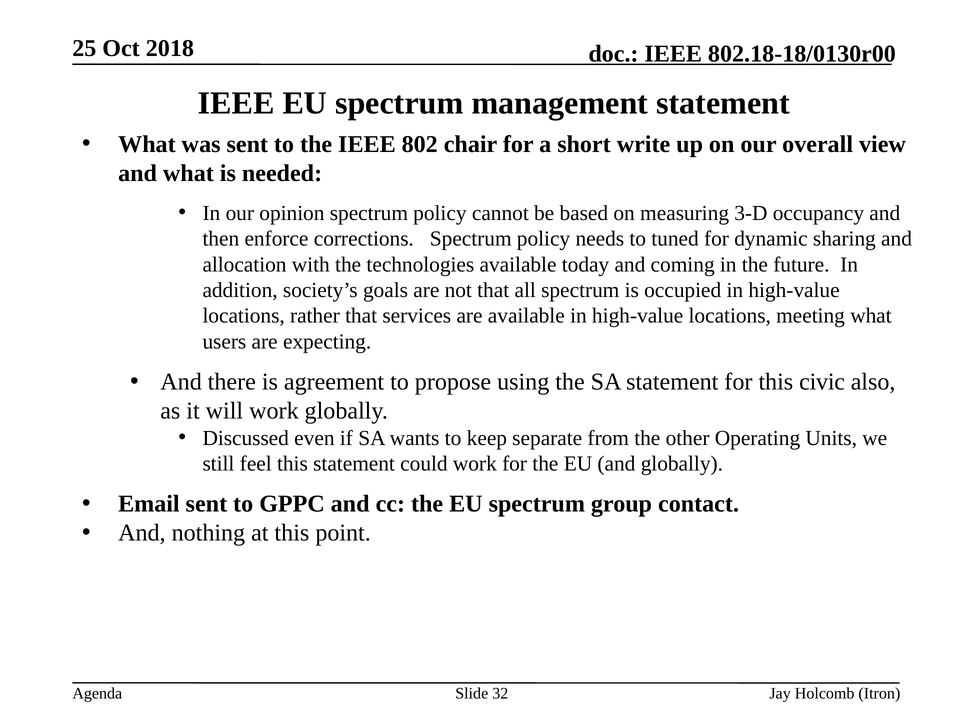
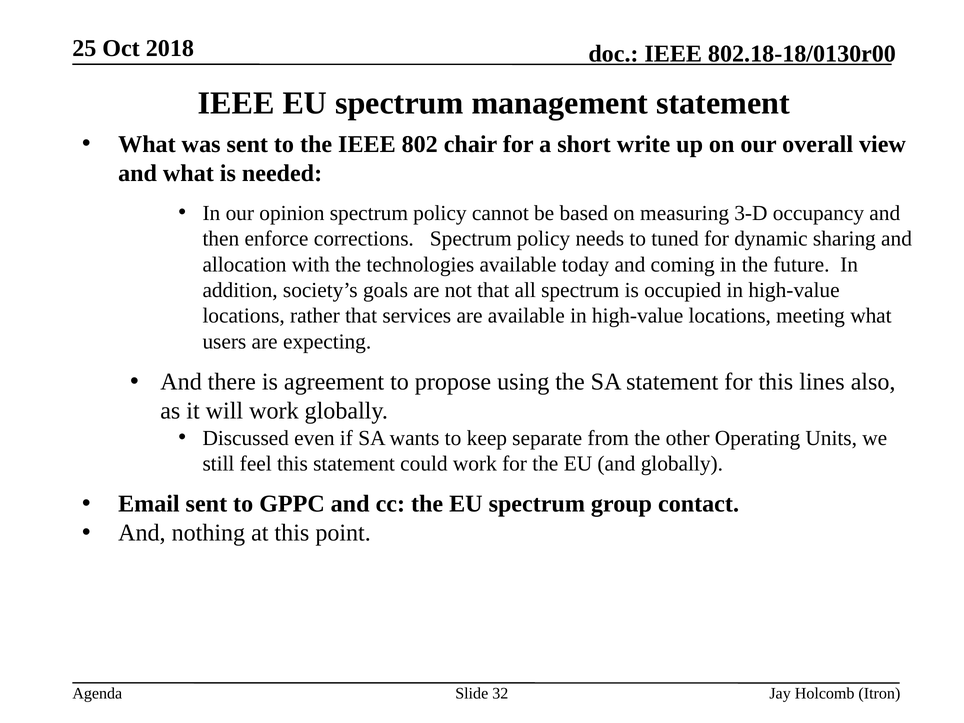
civic: civic -> lines (822, 382)
